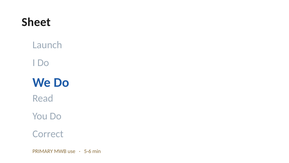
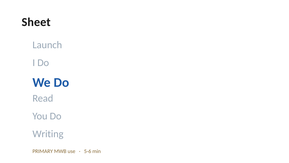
Correct: Correct -> Writing (48, 134)
